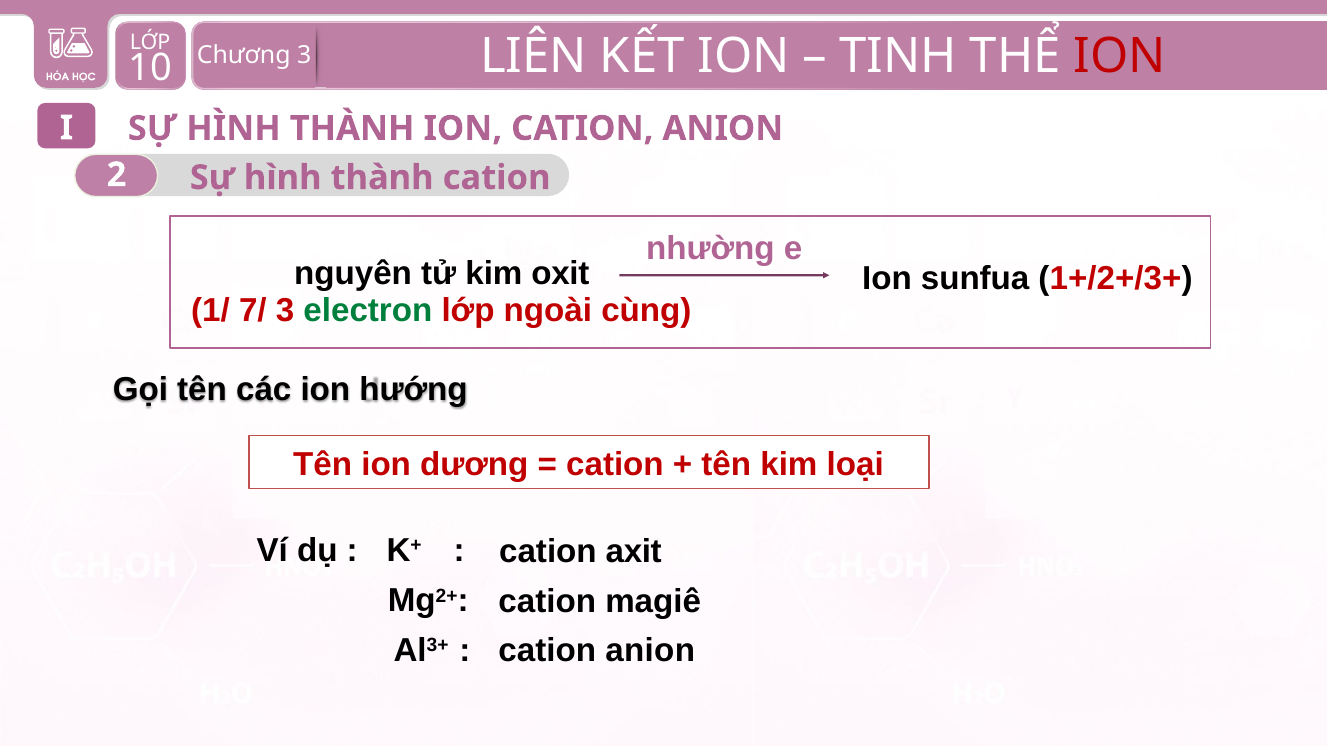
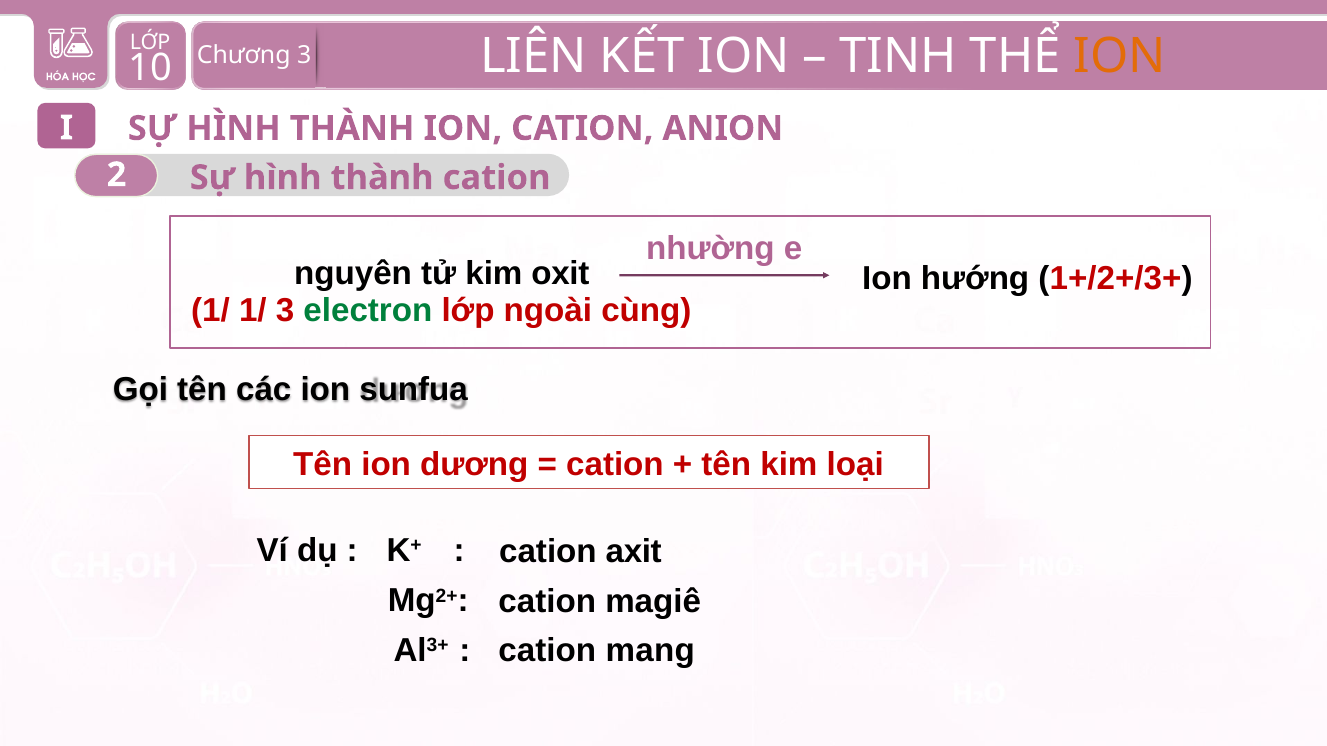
ION colour: red -> orange (1120, 57)
sunfua: sunfua -> hướng (975, 278)
1/ 7/: 7/ -> 1/ (253, 311)
hướng: hướng -> sunfua (414, 390)
anion: anion -> mang (650, 651)
